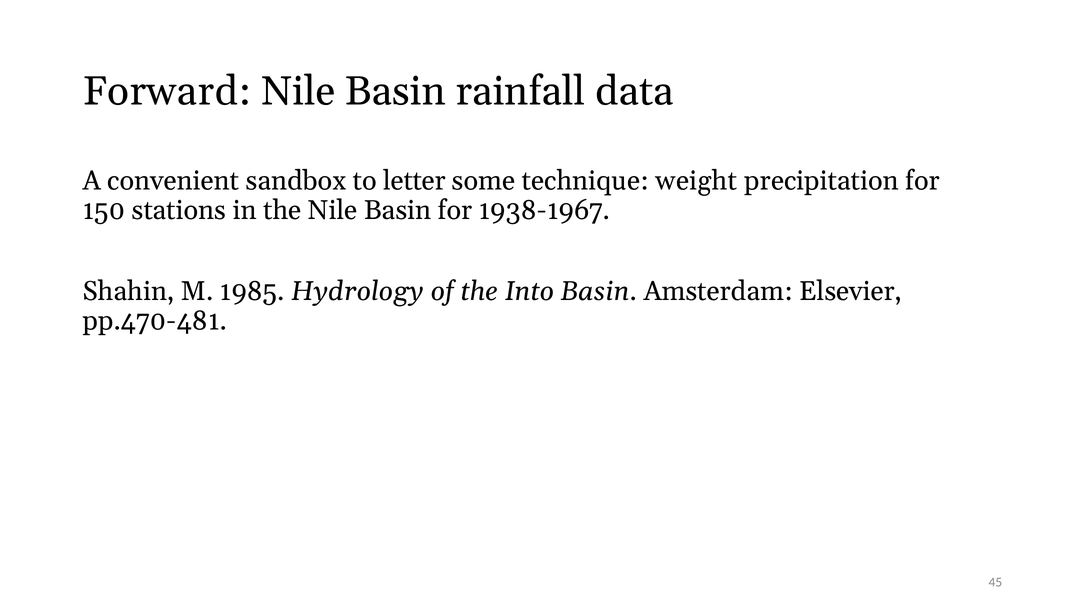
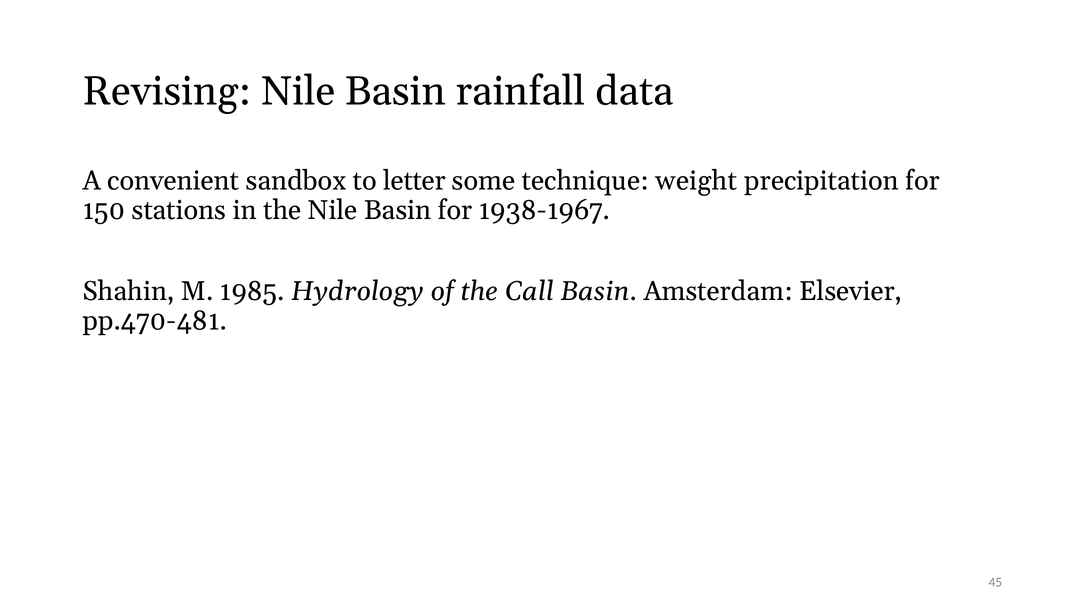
Forward: Forward -> Revising (167, 91)
Into: Into -> Call (529, 291)
